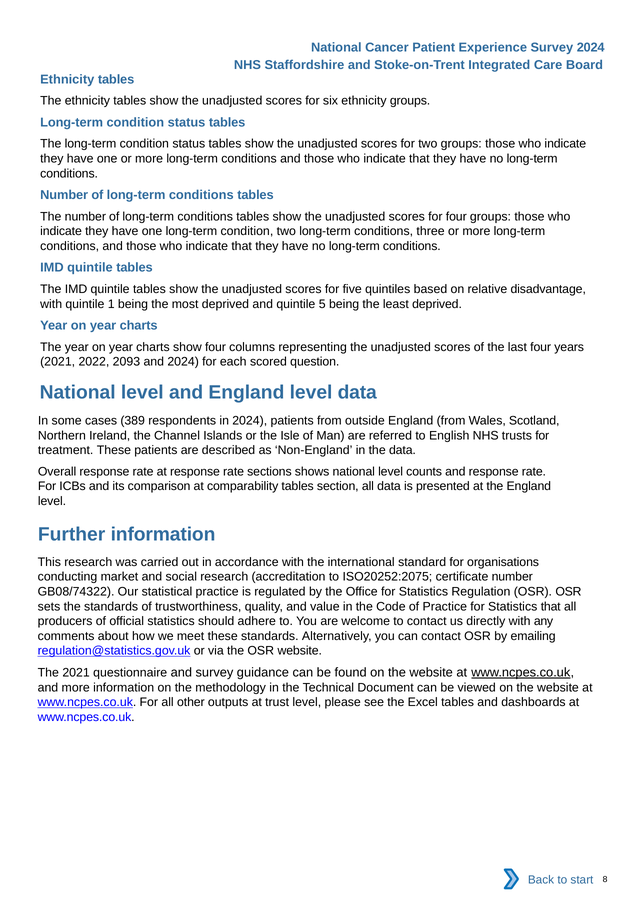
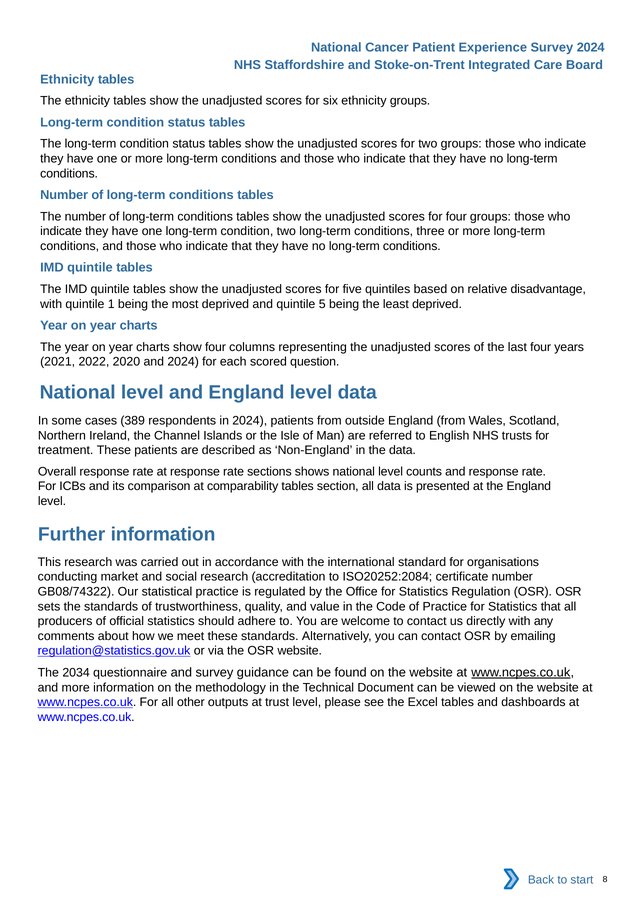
2093: 2093 -> 2020 (126, 362)
ISO20252:2075: ISO20252:2075 -> ISO20252:2084 (387, 577)
The 2021: 2021 -> 2034 (76, 672)
